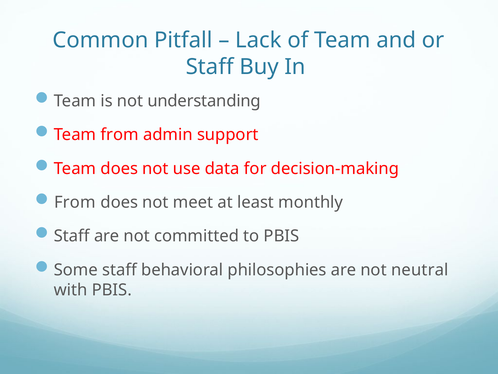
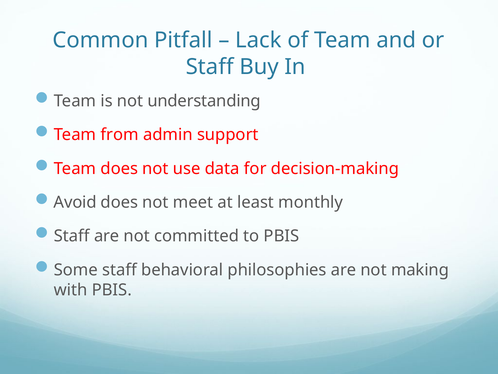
From: From -> Avoid (75, 202)
neutral: neutral -> making (420, 270)
